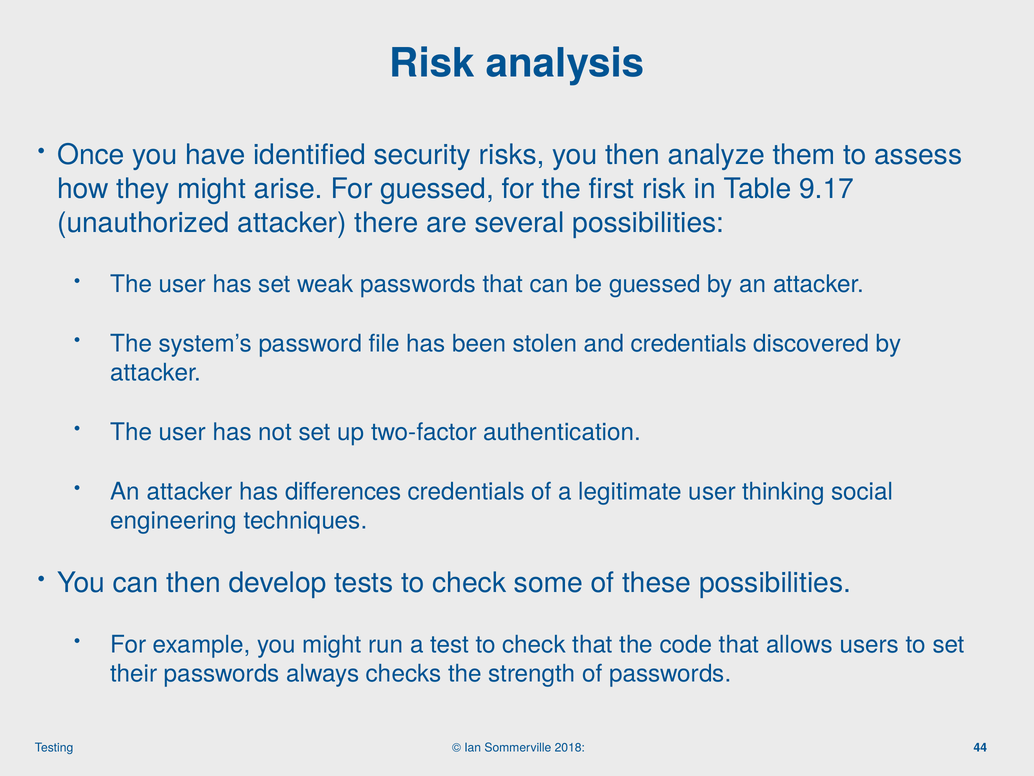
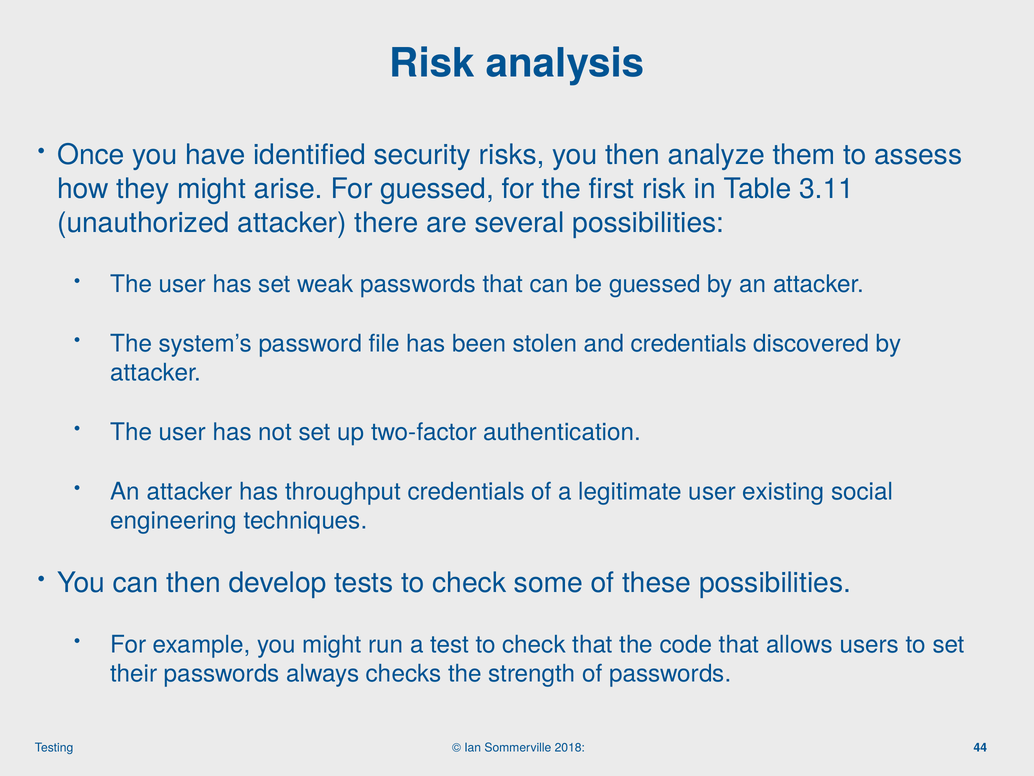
9.17: 9.17 -> 3.11 (827, 189)
differences: differences -> throughput (343, 491)
thinking: thinking -> existing (783, 491)
